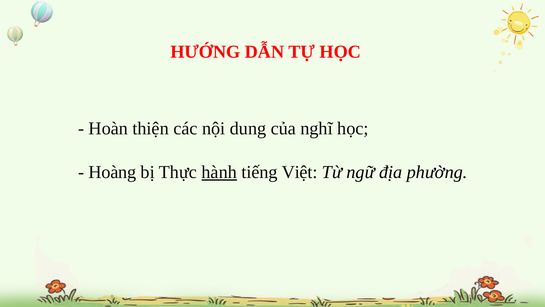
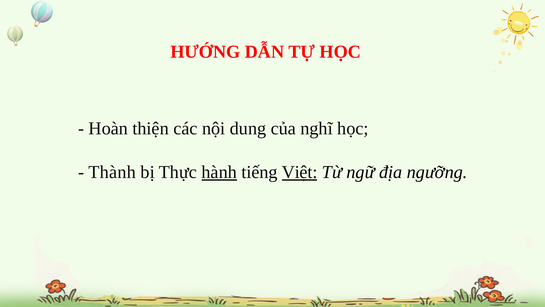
Hoàng: Hoàng -> Thành (112, 172)
Việt underline: none -> present (300, 172)
phường: phường -> ngưỡng (437, 172)
